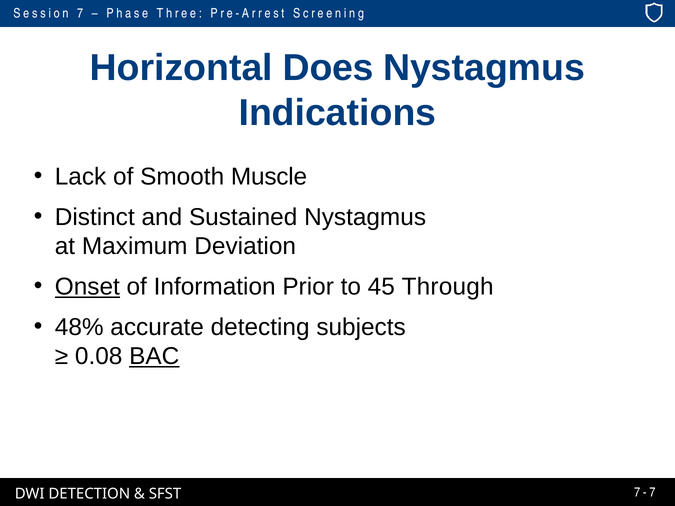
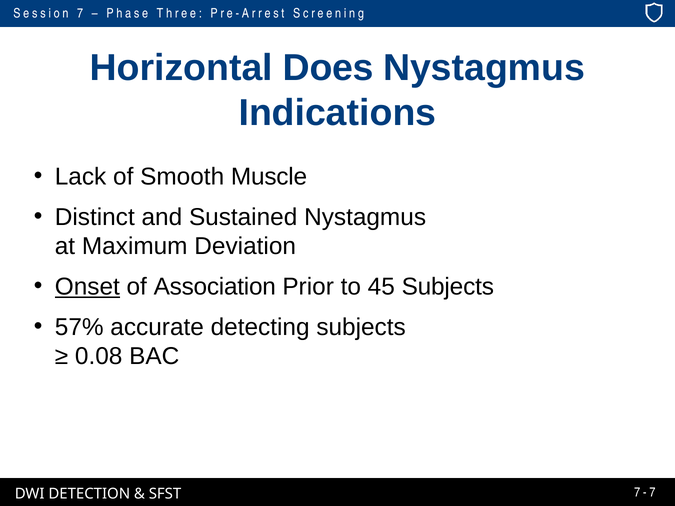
Information: Information -> Association (215, 287)
45 Through: Through -> Subjects (448, 287)
48%: 48% -> 57% (79, 327)
BAC underline: present -> none (154, 357)
